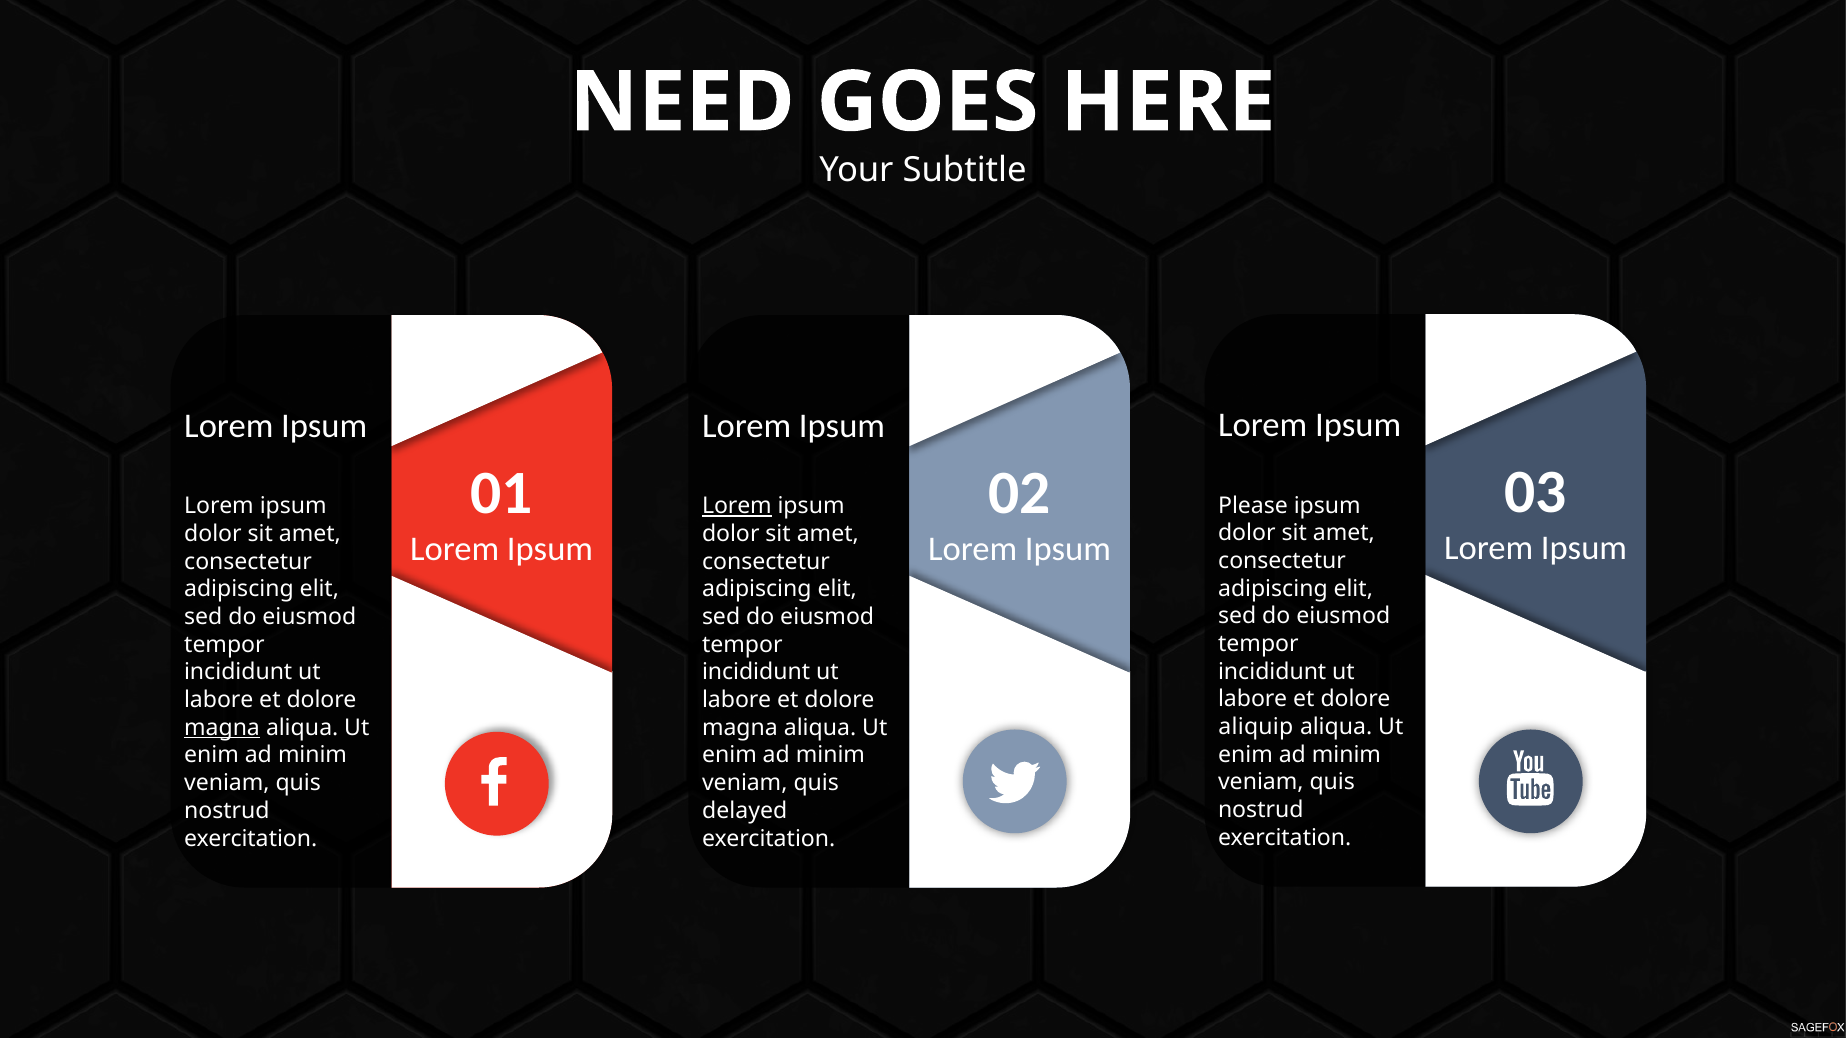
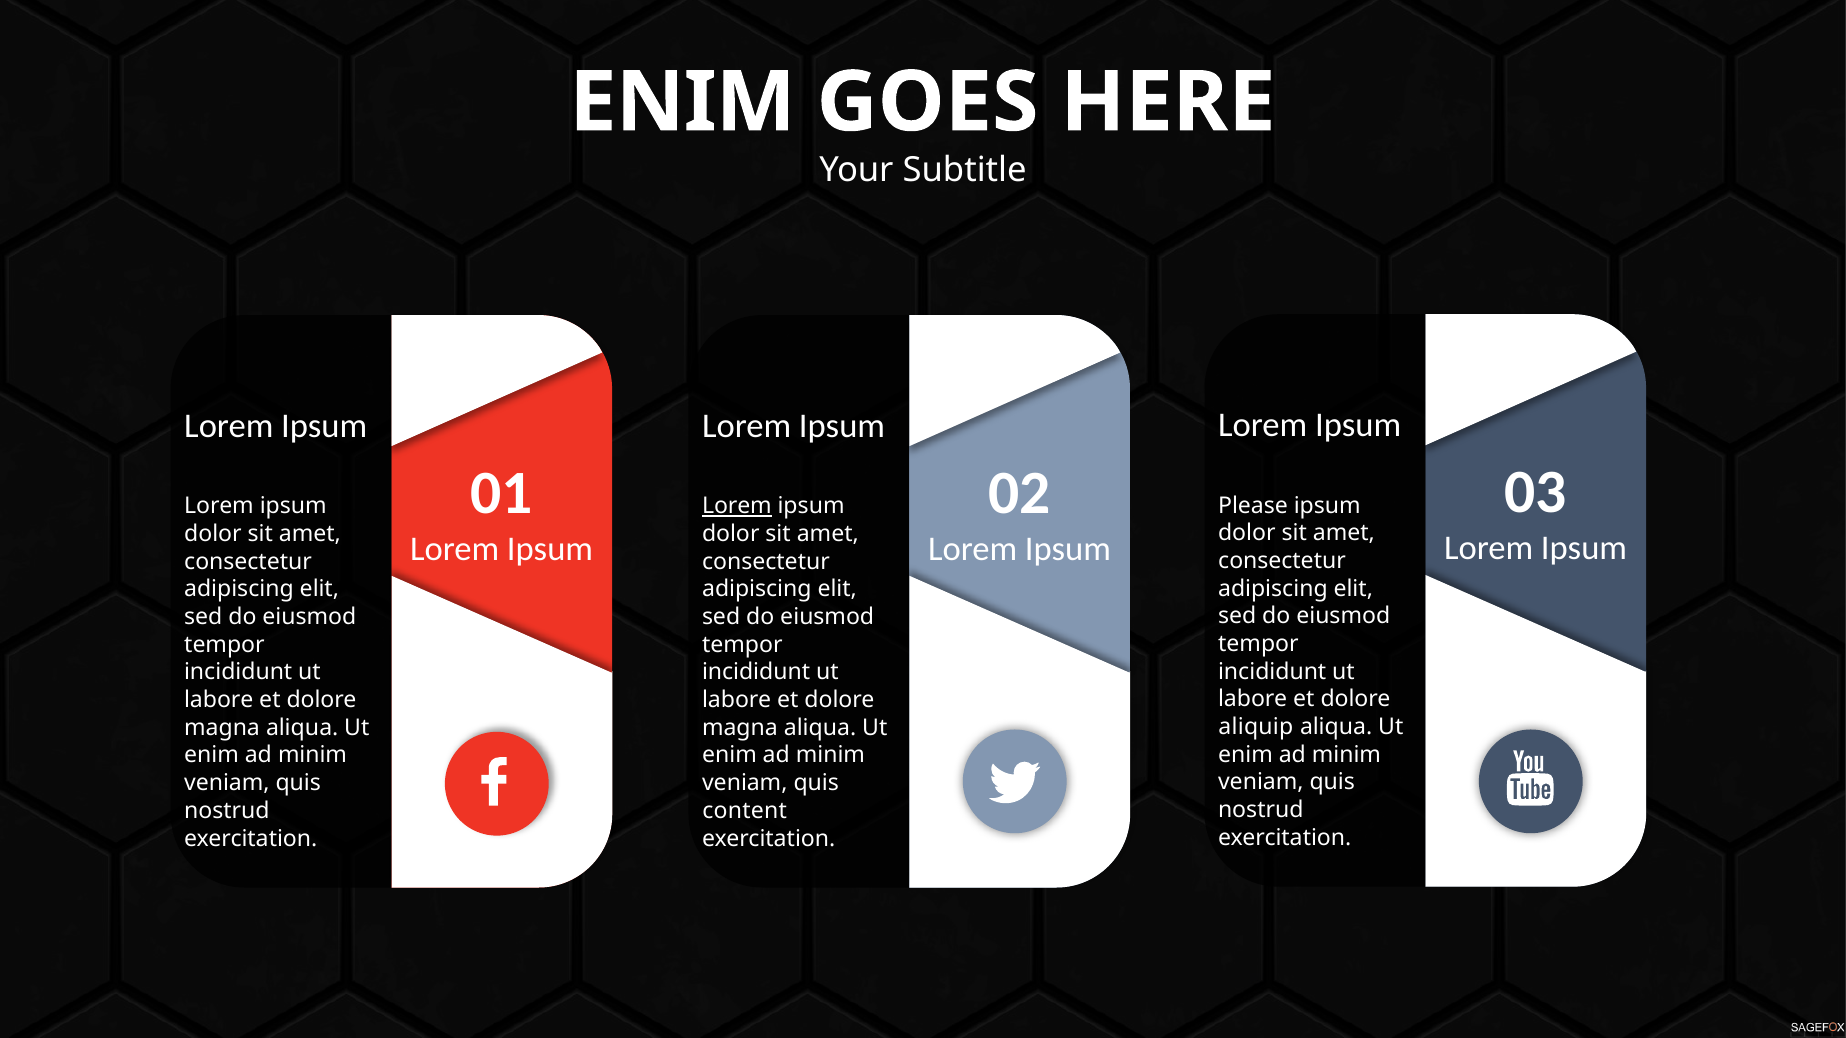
NEED: NEED -> ENIM (682, 103)
magna underline: present -> none (222, 728)
delayed: delayed -> content (745, 811)
